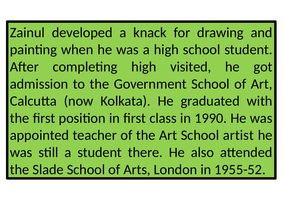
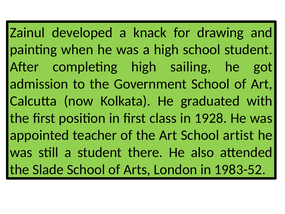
visited: visited -> sailing (191, 67)
1990: 1990 -> 1928 (211, 118)
1955-52: 1955-52 -> 1983-52 (240, 169)
